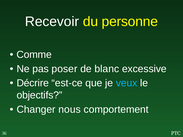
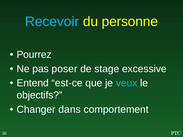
Recevoir colour: white -> light blue (52, 22)
Comme: Comme -> Pourrez (34, 55)
blanc: blanc -> stage (107, 69)
Décrire: Décrire -> Entend (33, 83)
nous: nous -> dans (70, 110)
